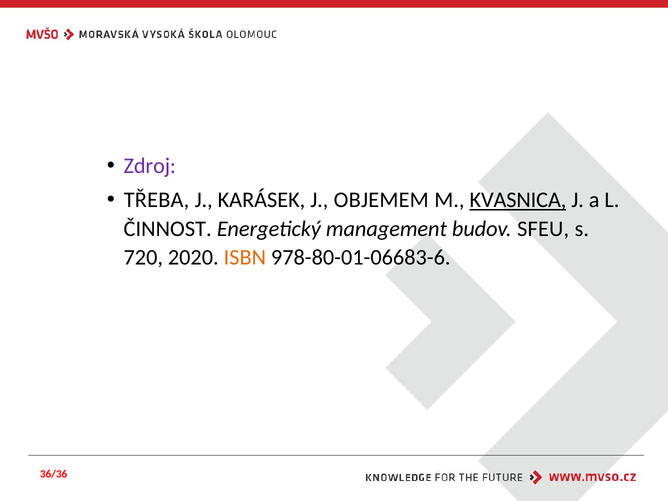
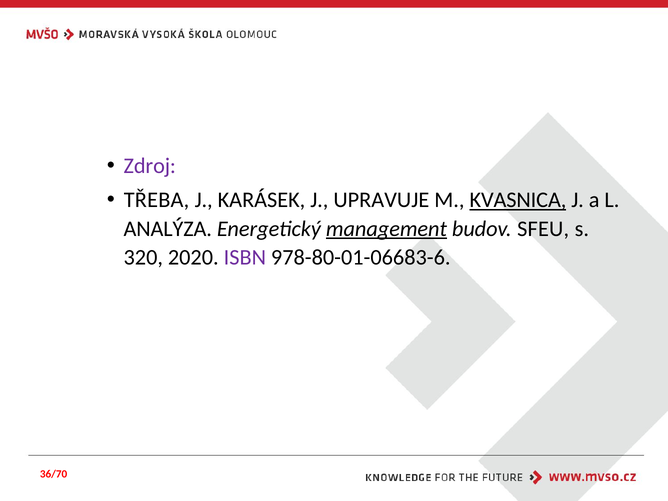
OBJEMEM: OBJEMEM -> UPRAVUJE (381, 200)
ČINNOST: ČINNOST -> ANALÝZA (168, 229)
management underline: none -> present (386, 229)
720: 720 -> 320 (143, 257)
ISBN colour: orange -> purple (245, 257)
36/36: 36/36 -> 36/70 (54, 474)
